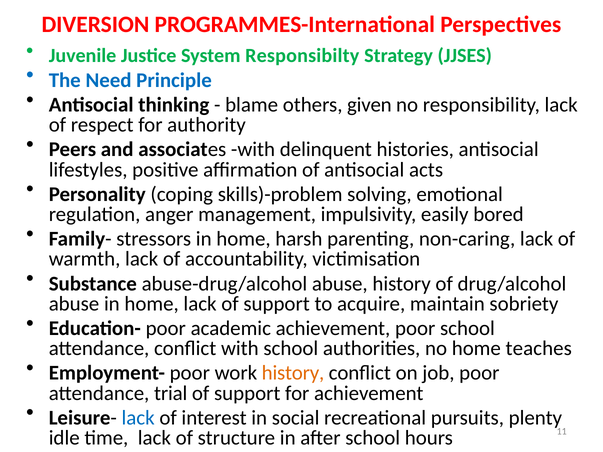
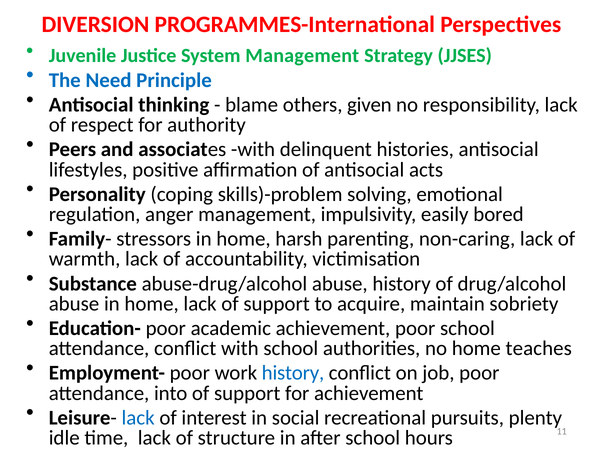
System Responsibilty: Responsibilty -> Management (302, 56)
history colour: orange -> blue (293, 373)
trial: trial -> into (171, 393)
